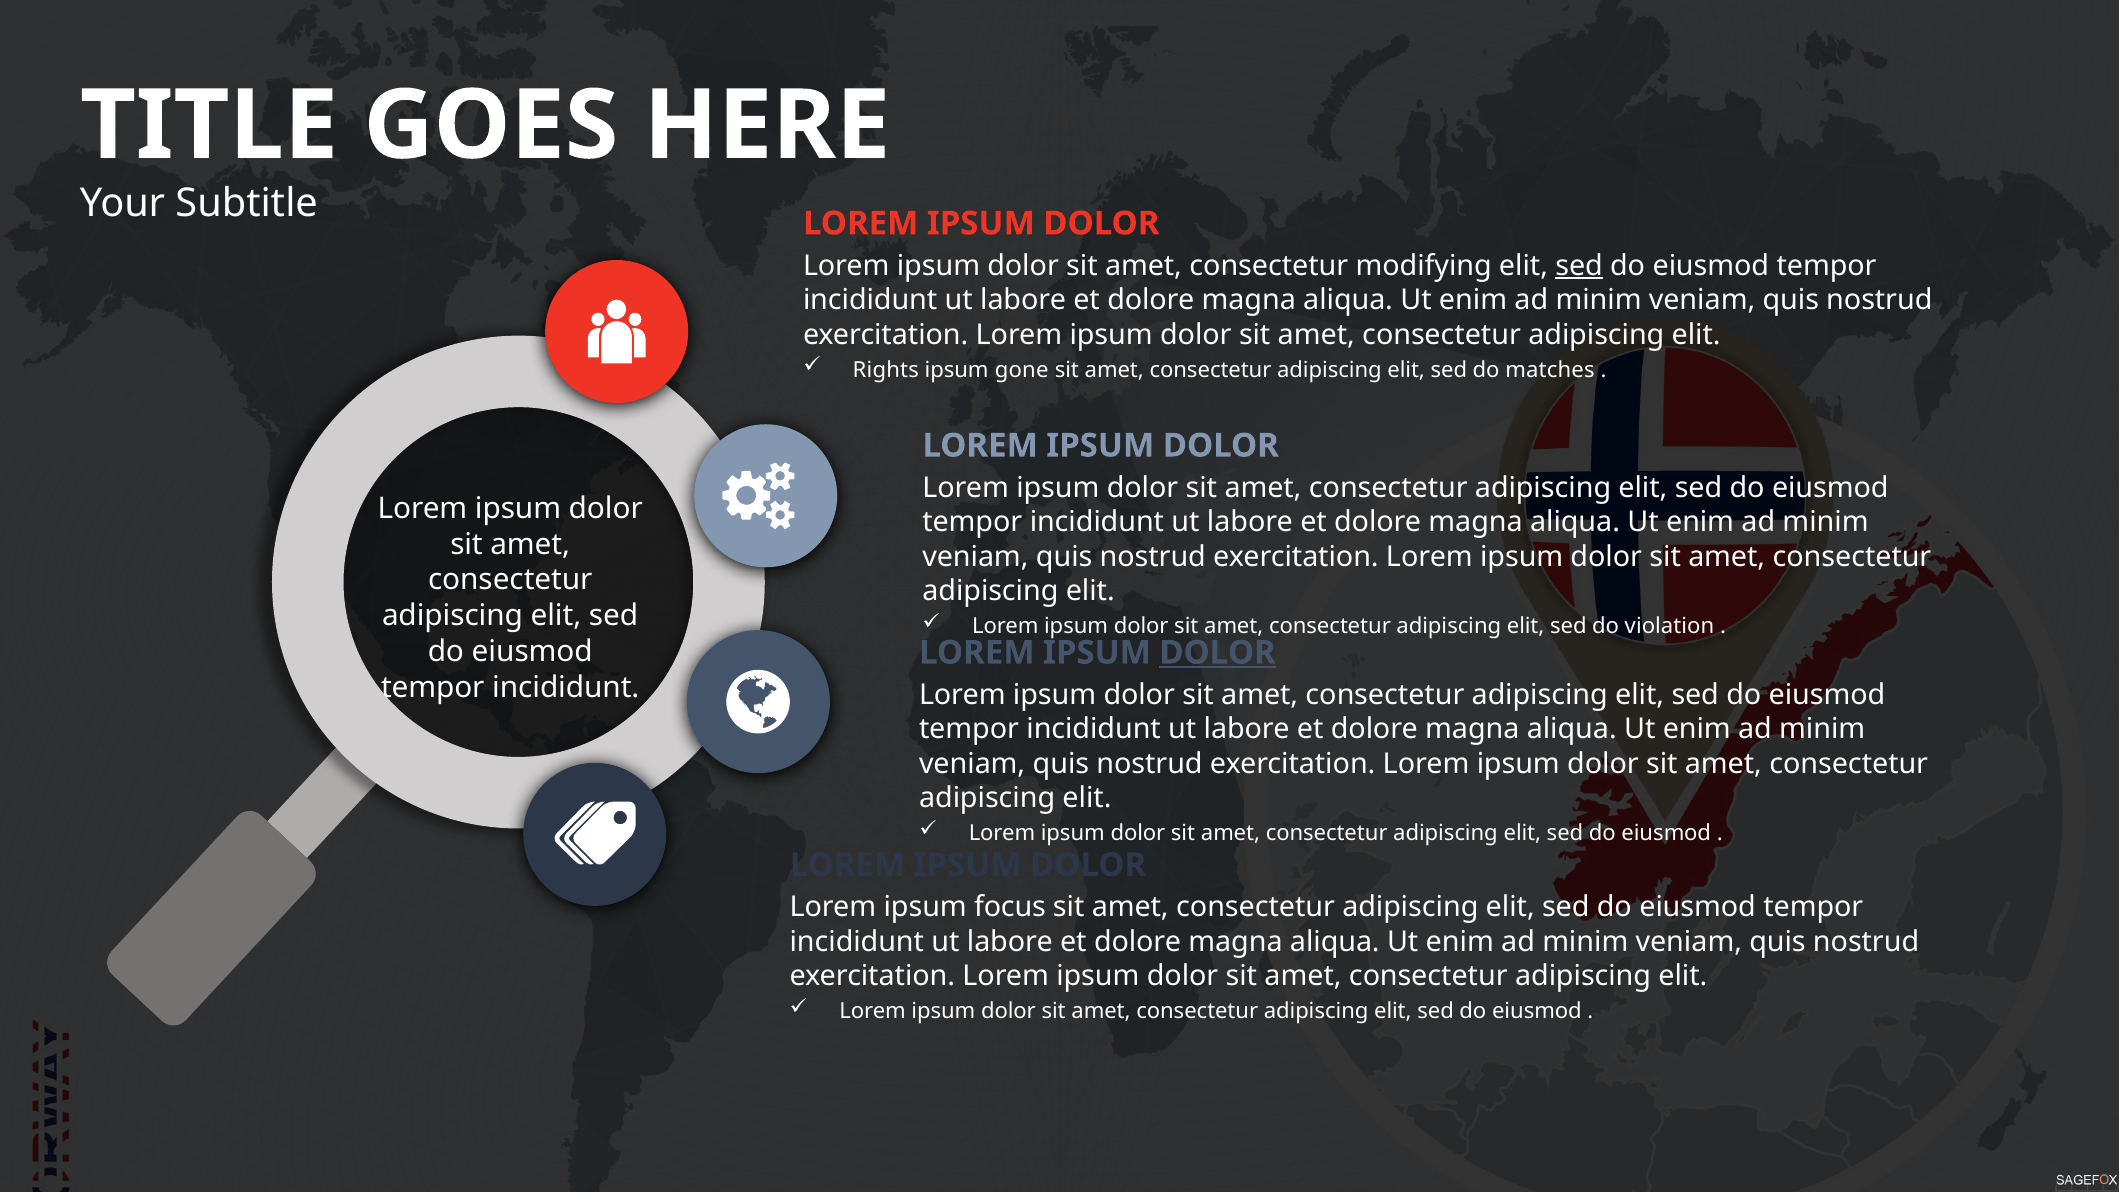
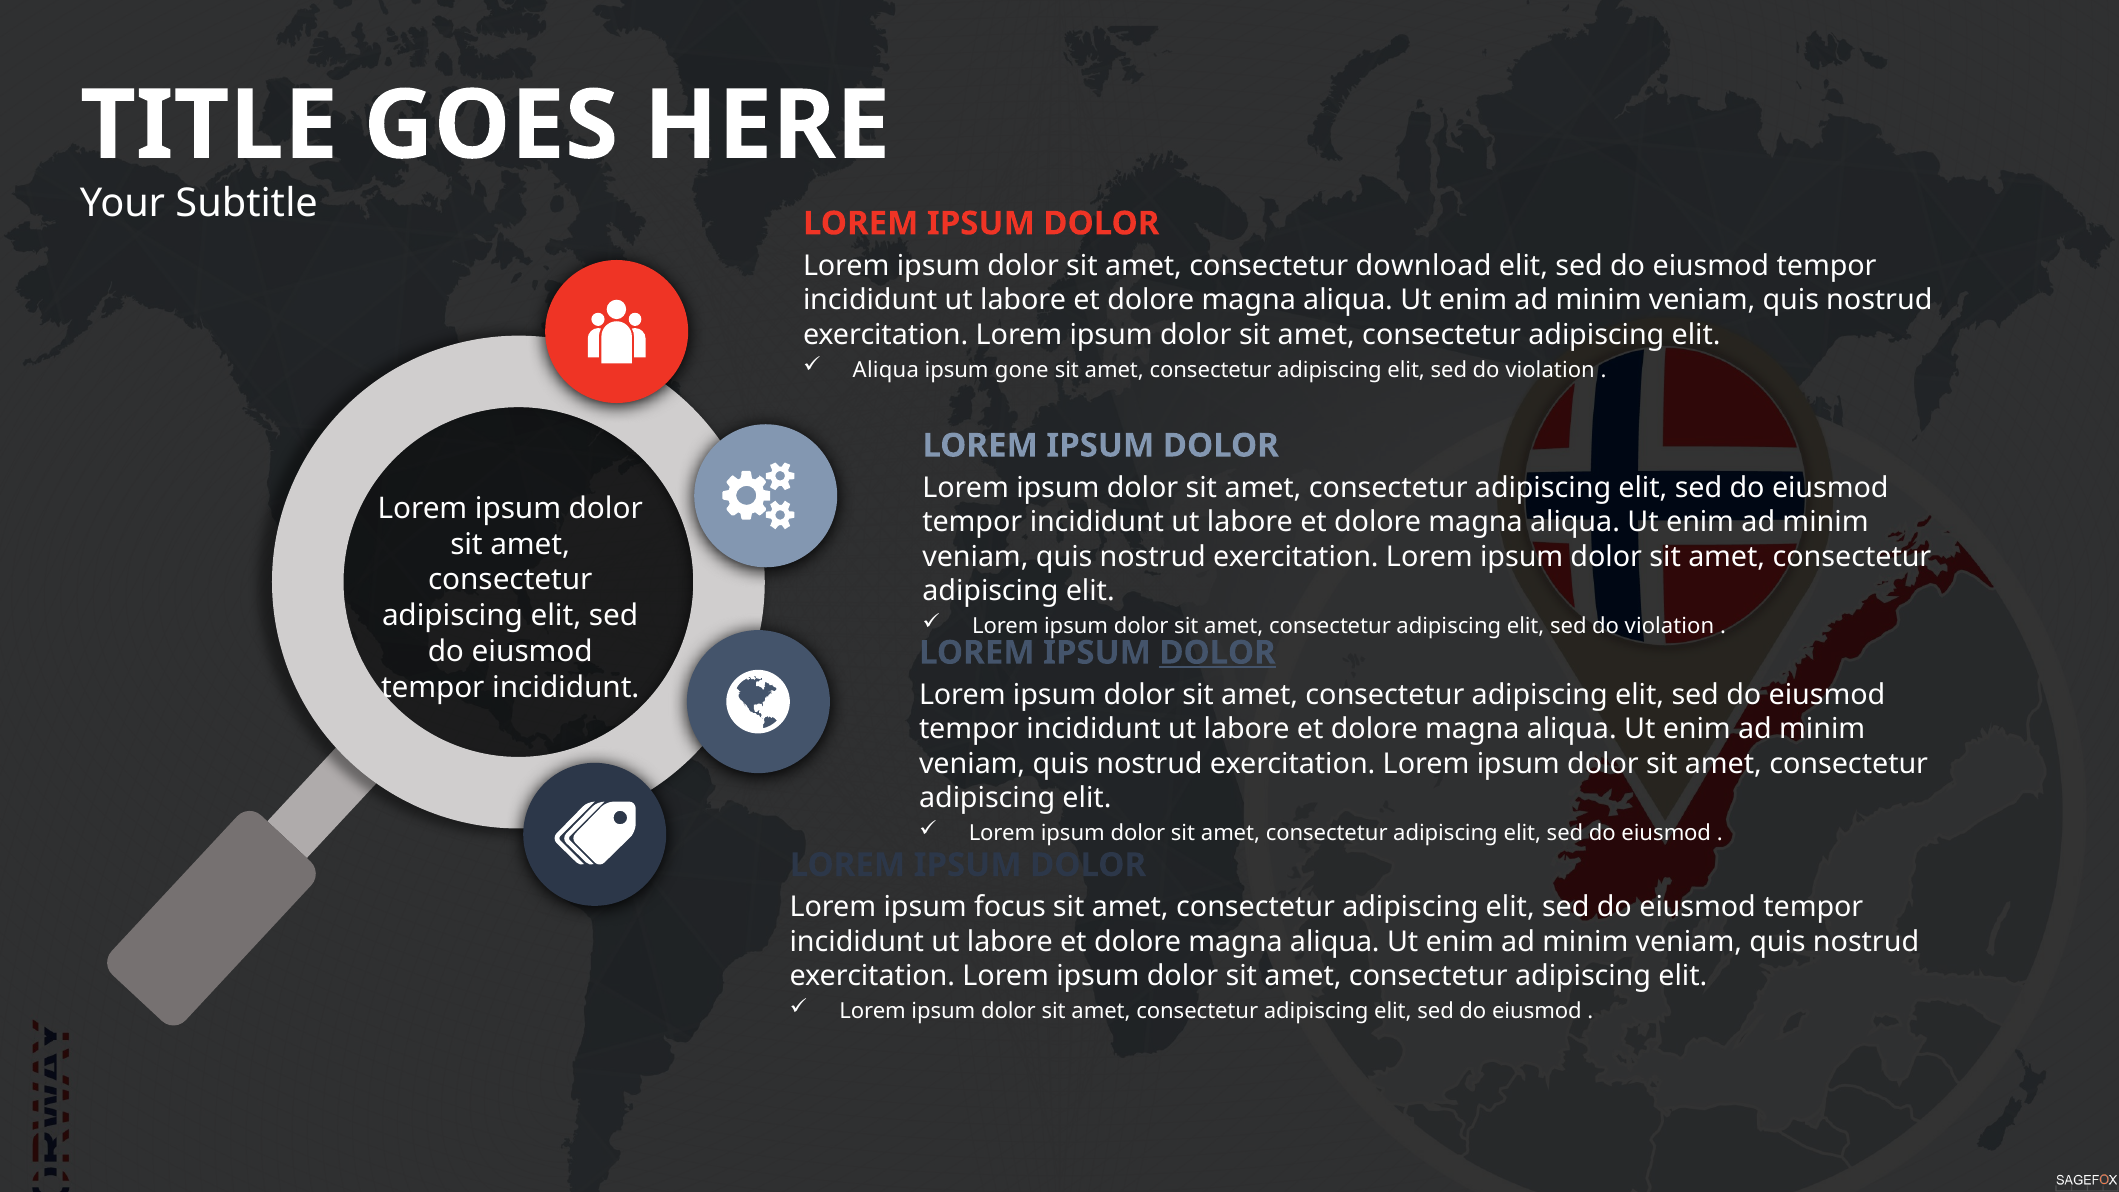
modifying: modifying -> download (1423, 266)
sed underline: present -> none (1579, 266)
Rights: Rights -> Aliqua (886, 370)
matches: matches -> violation (1550, 370)
